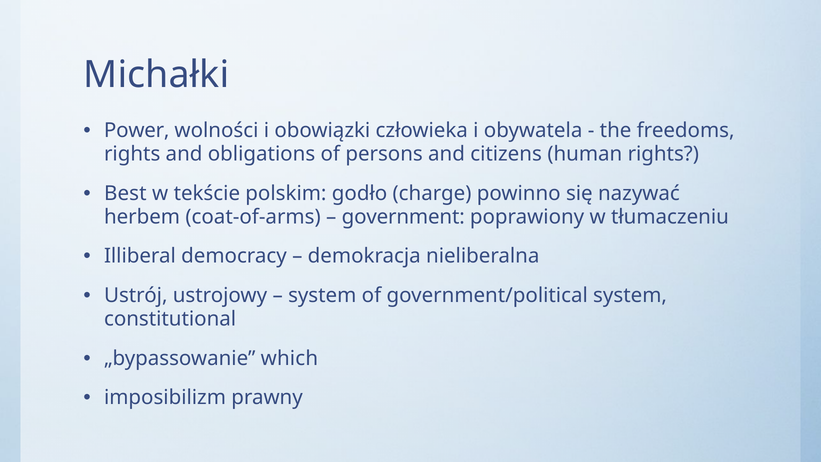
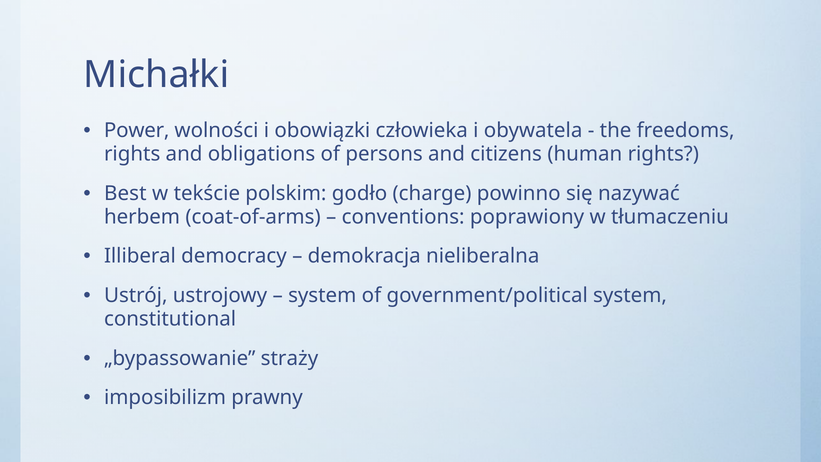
government: government -> conventions (403, 217)
which: which -> straży (289, 358)
